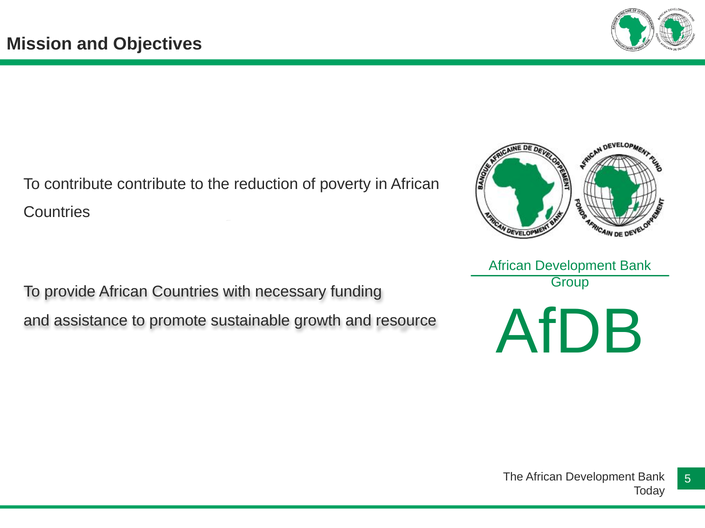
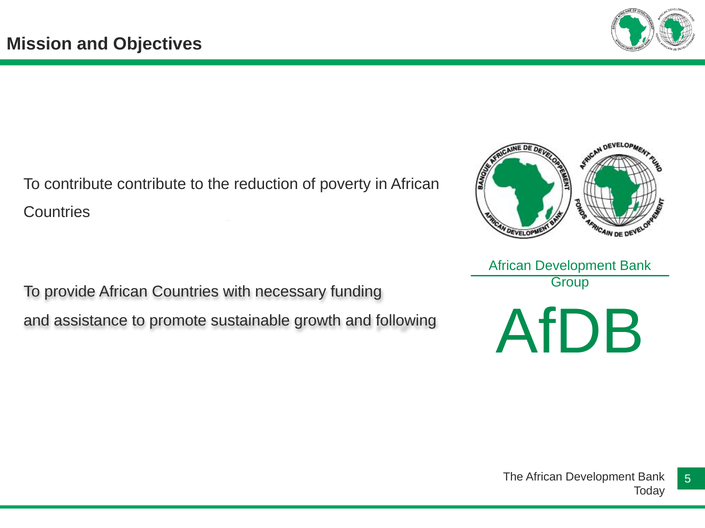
resource: resource -> following (406, 321)
